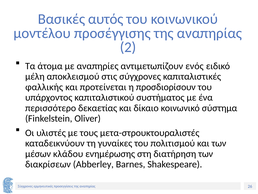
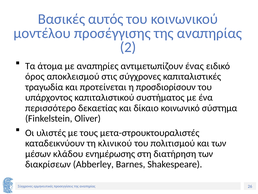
ενός: ενός -> ένας (194, 66)
μέλη: μέλη -> όρος (35, 76)
φαλλικής: φαλλικής -> τραγωδία (44, 87)
γυναίκες: γυναίκες -> κλινικού (115, 143)
